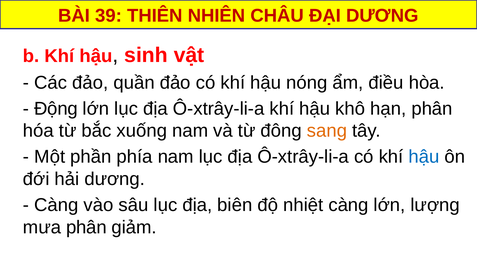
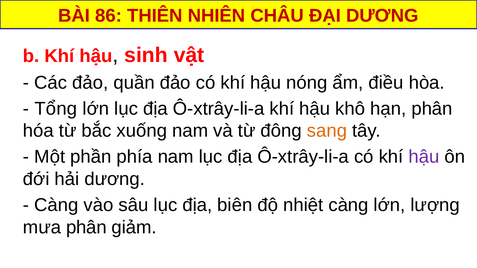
39: 39 -> 86 (109, 16)
Động: Động -> Tổng (56, 109)
hậu colour: blue -> purple (424, 157)
